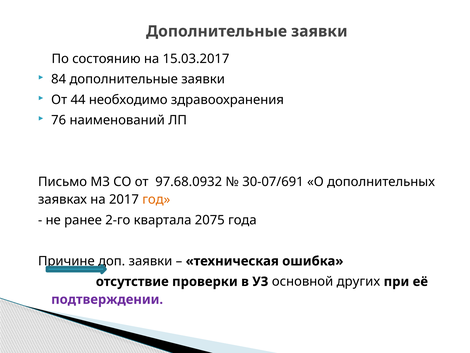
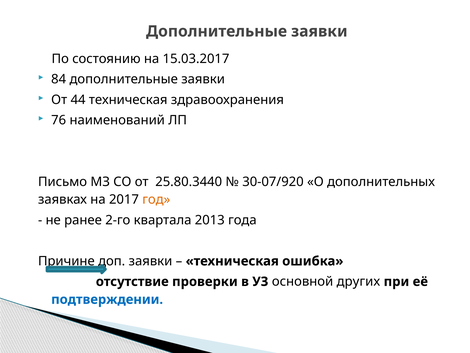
44 необходимо: необходимо -> техническая (128, 100)
97.68.0932: 97.68.0932 -> 25.80.3440 (189, 182)
30-07/691: 30-07/691 -> 30-07/920 (273, 182)
2075: 2075 -> 2013 (210, 220)
подтверждении colour: purple -> blue (107, 299)
